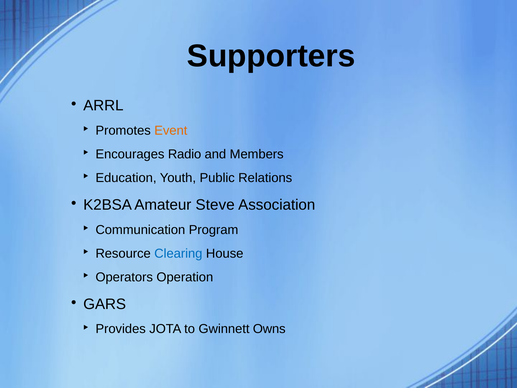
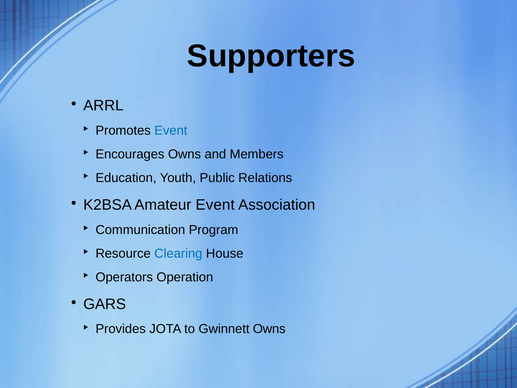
Event colour: orange -> blue (171, 130)
Encourages Radio: Radio -> Owns (185, 154)
Amateur Steve: Steve -> Event (215, 205)
